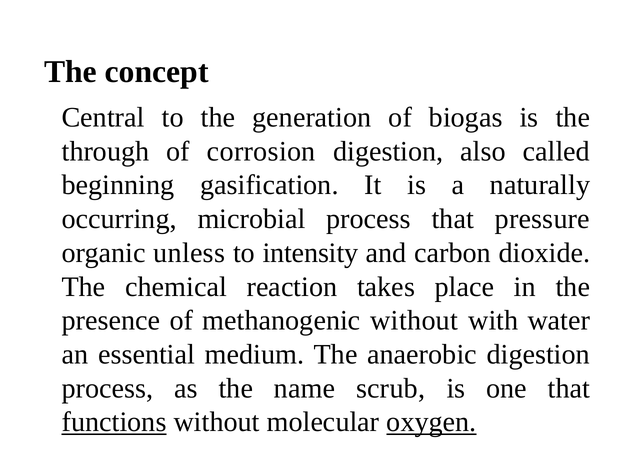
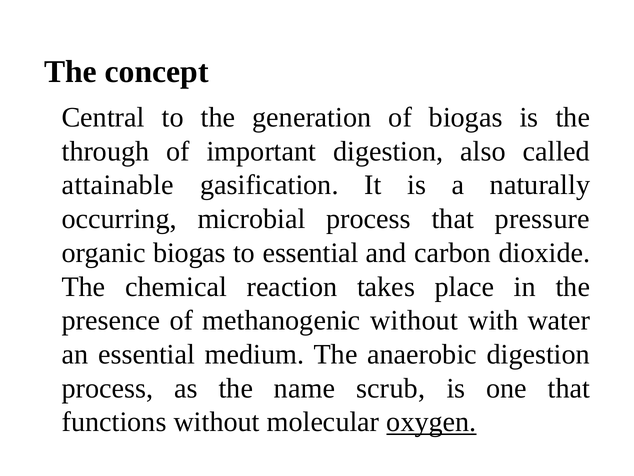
corrosion: corrosion -> important (261, 151)
beginning: beginning -> attainable (118, 185)
organic unless: unless -> biogas (190, 253)
to intensity: intensity -> essential (311, 253)
functions underline: present -> none (114, 422)
